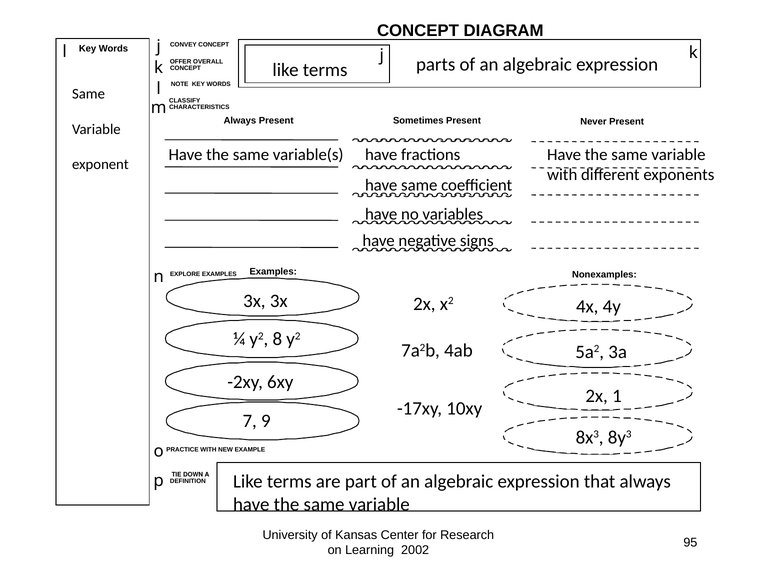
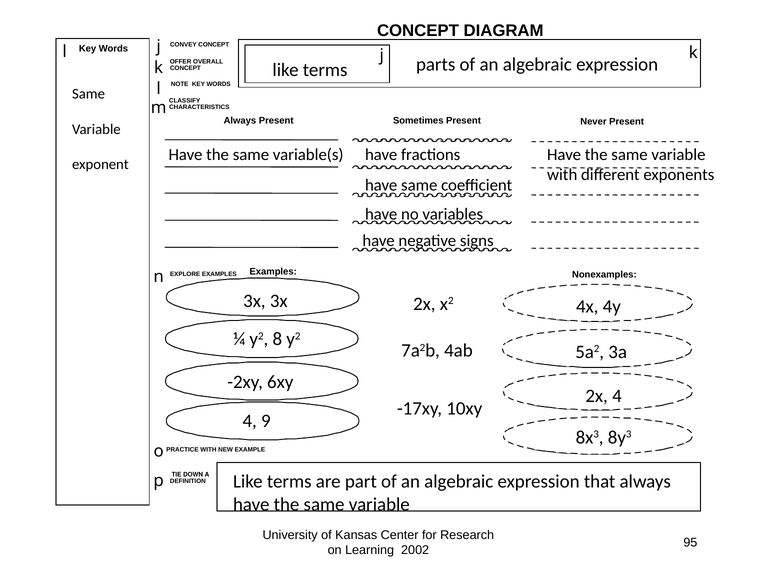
2x 1: 1 -> 4 (617, 396)
7: 7 -> 4 (250, 421)
